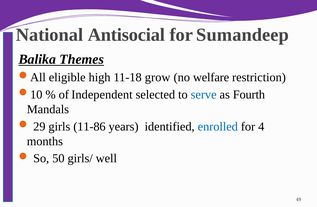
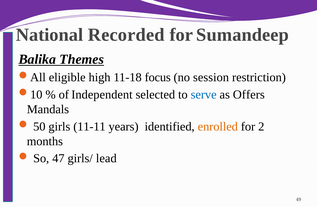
Antisocial: Antisocial -> Recorded (126, 35)
grow: grow -> focus (158, 77)
welfare: welfare -> session (211, 77)
Fourth: Fourth -> Offers (249, 94)
29: 29 -> 50 (39, 126)
11-86: 11-86 -> 11-11 (89, 126)
enrolled colour: blue -> orange (218, 126)
4: 4 -> 2 (261, 126)
50: 50 -> 47 (58, 158)
well: well -> lead (106, 158)
